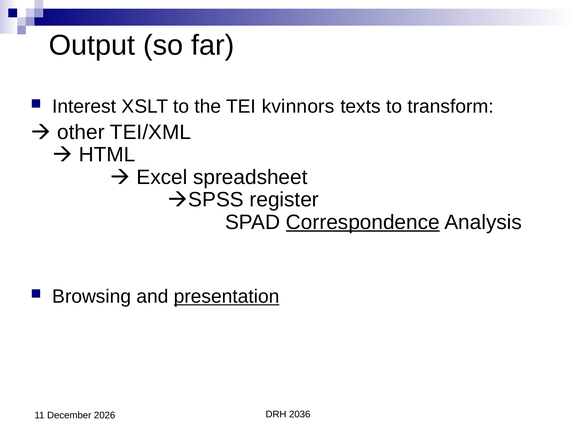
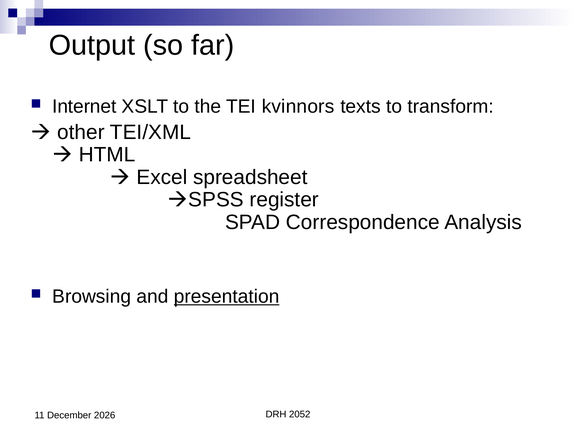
Interest: Interest -> Internet (84, 107)
Correspondence underline: present -> none (363, 222)
2036: 2036 -> 2052 (300, 414)
